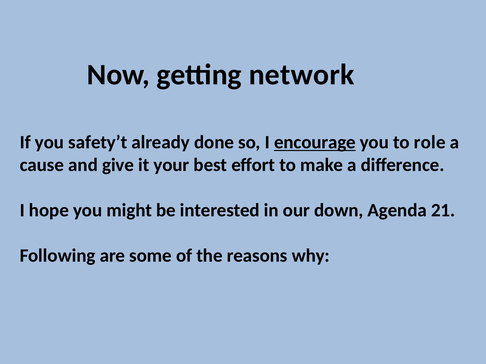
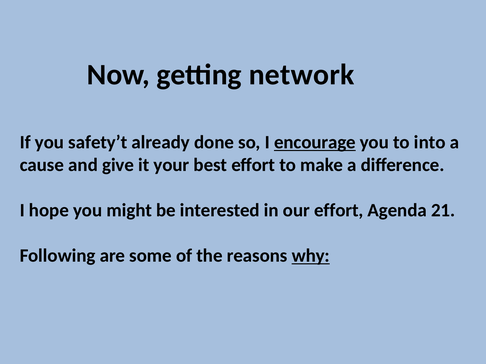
role: role -> into (430, 143)
our down: down -> effort (339, 211)
why underline: none -> present (311, 256)
